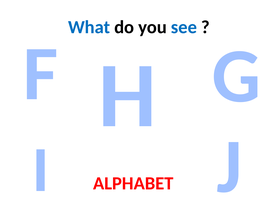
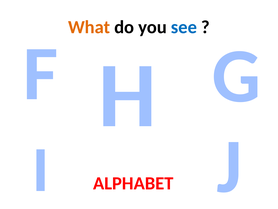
What colour: blue -> orange (89, 27)
